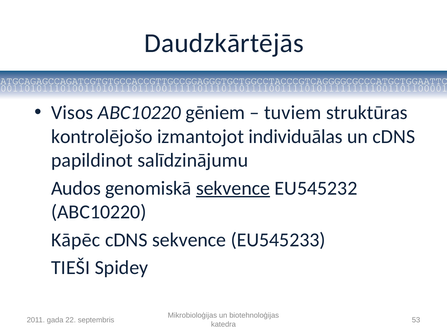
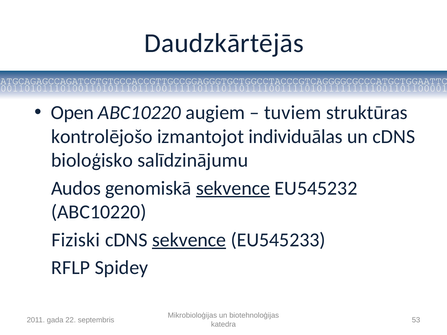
Visos: Visos -> Open (72, 113)
gēniem: gēniem -> augiem (215, 113)
papildinot: papildinot -> bioloģisko (92, 161)
Kāpēc: Kāpēc -> Fiziski (76, 240)
sekvence underline: none -> present (189, 240)
TIEŠI: TIEŠI -> RFLP (71, 268)
